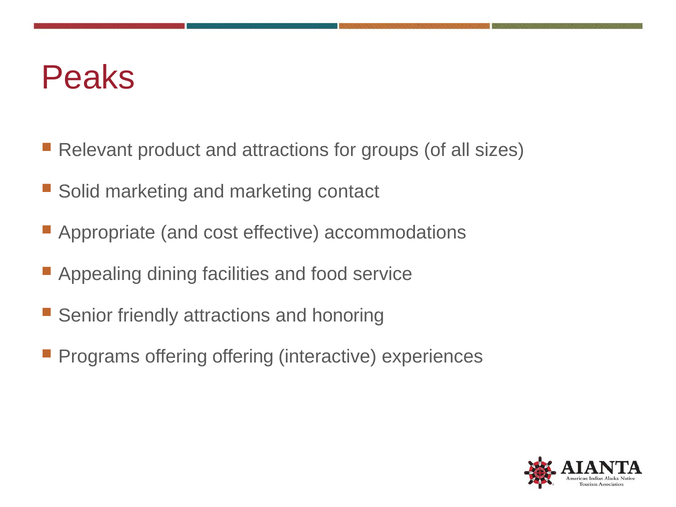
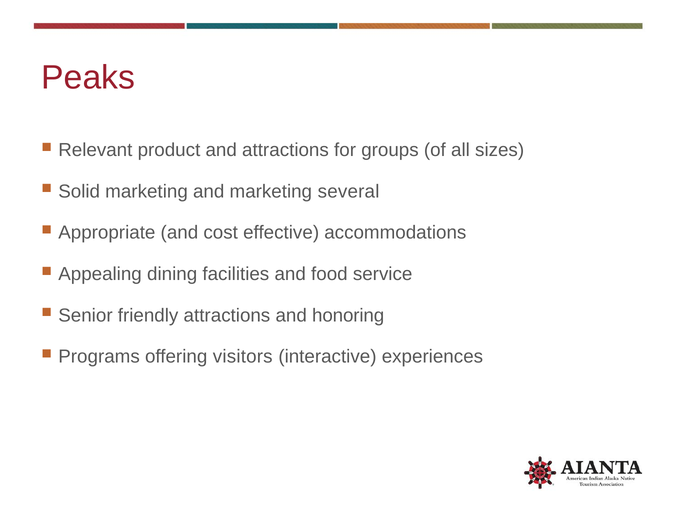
contact: contact -> several (349, 191)
offering offering: offering -> visitors (243, 357)
